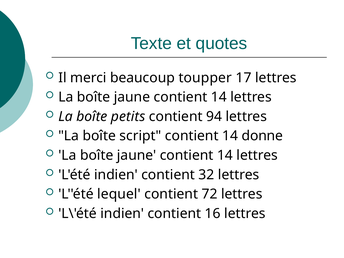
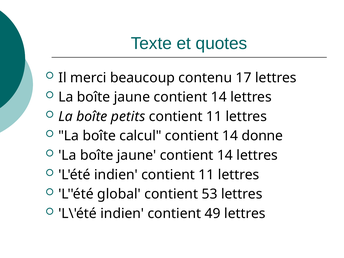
toupper: toupper -> contenu (205, 78)
94: 94 -> 11 (214, 117)
script: script -> calcul (140, 136)
indien contient 32: 32 -> 11 (206, 175)
lequel: lequel -> global (119, 194)
72: 72 -> 53 (210, 194)
16: 16 -> 49 (213, 214)
